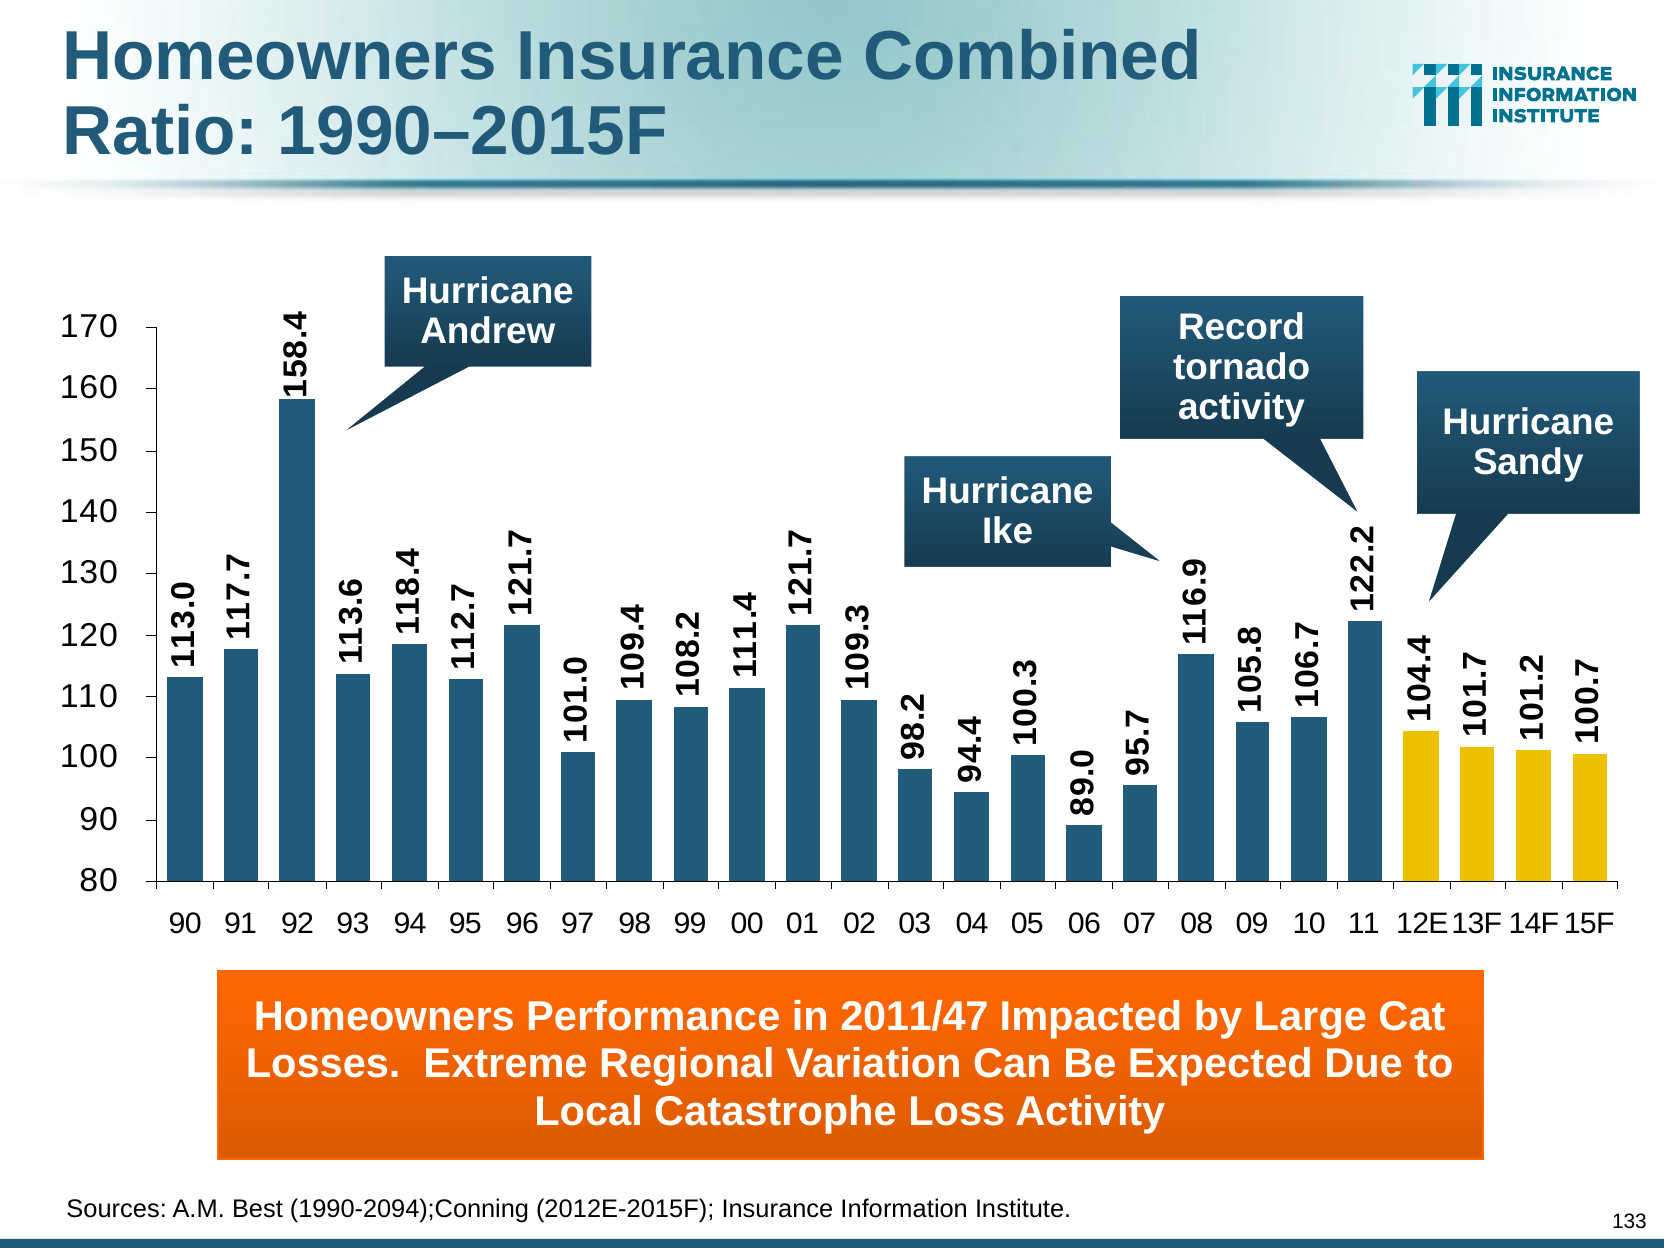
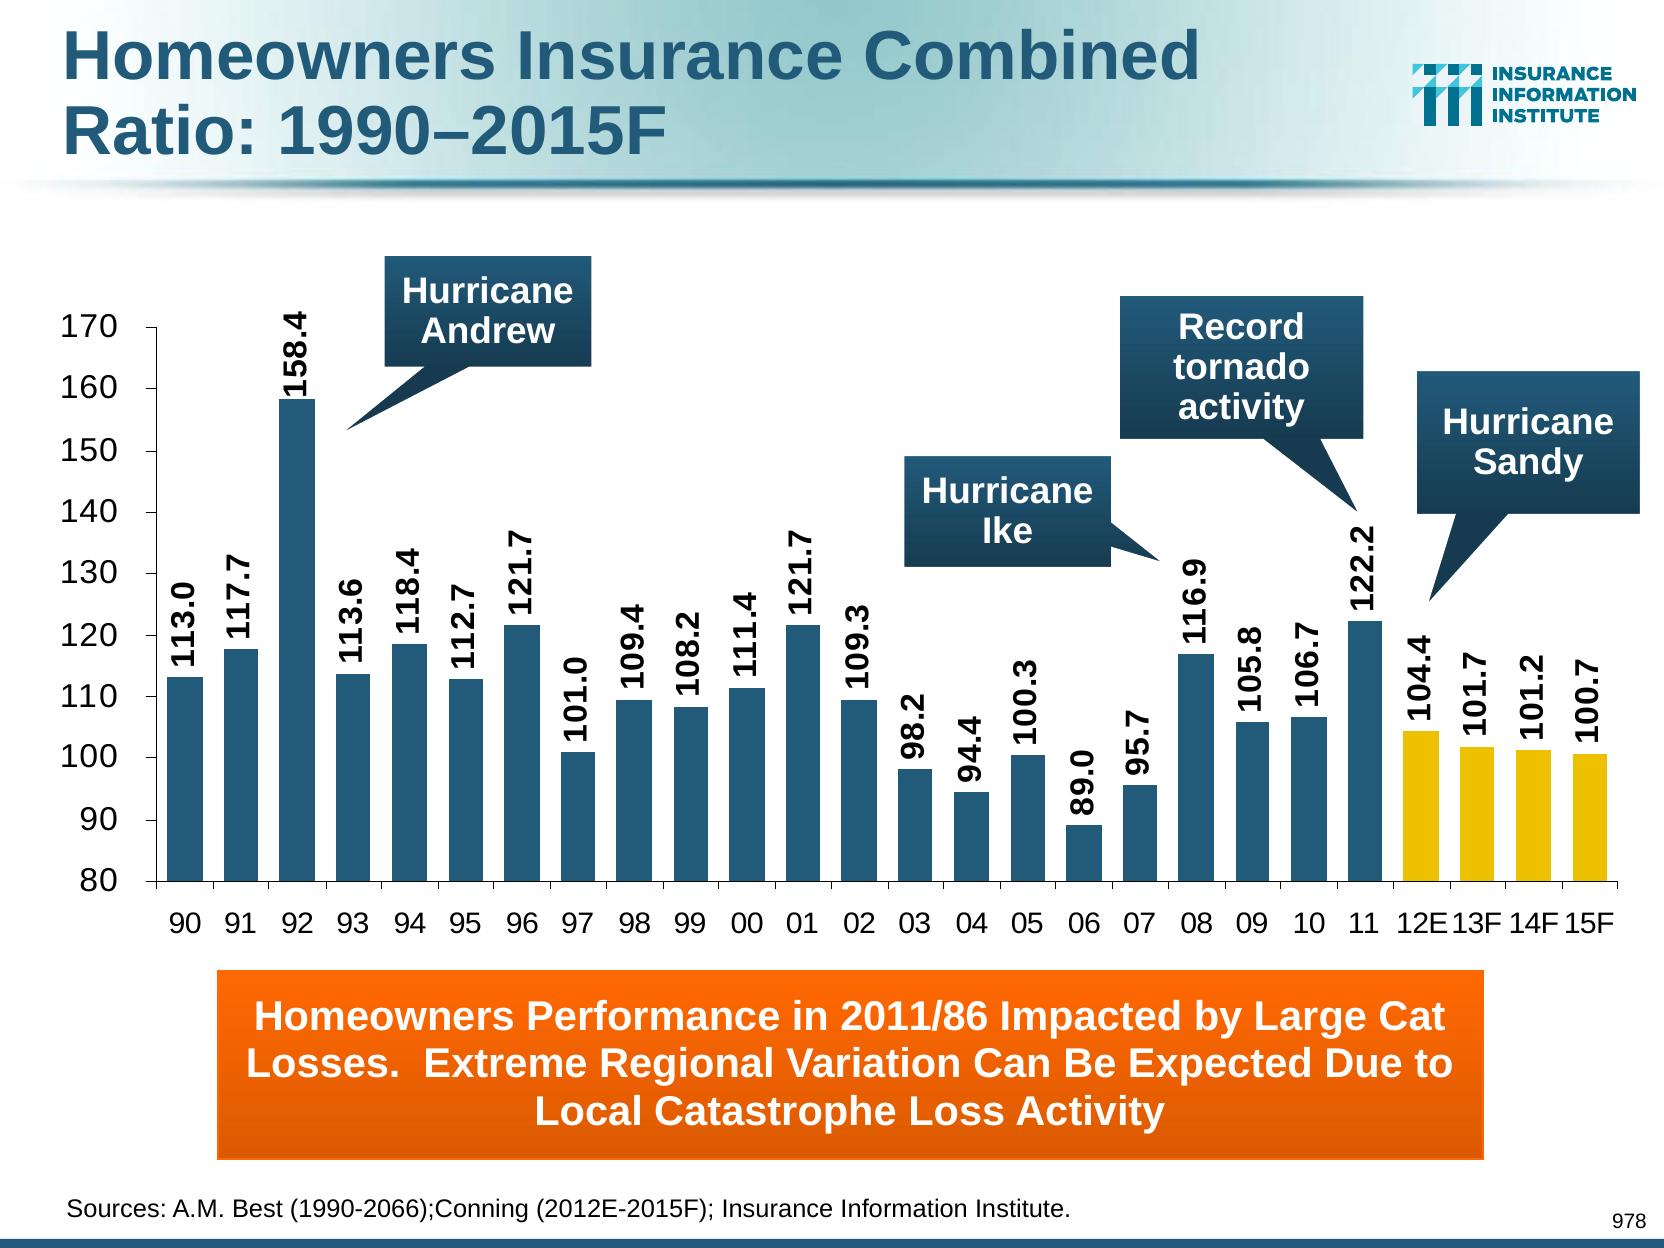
2011/47: 2011/47 -> 2011/86 (914, 1017)
1990-2094);Conning: 1990-2094);Conning -> 1990-2066);Conning (409, 1209)
133: 133 -> 978 (1629, 1221)
